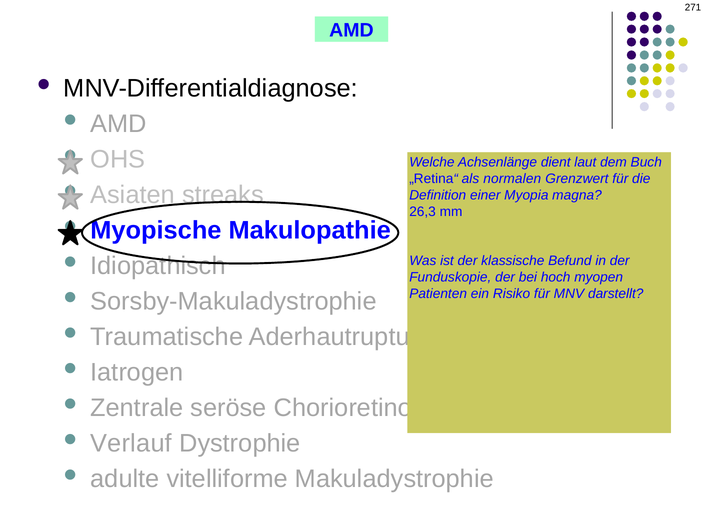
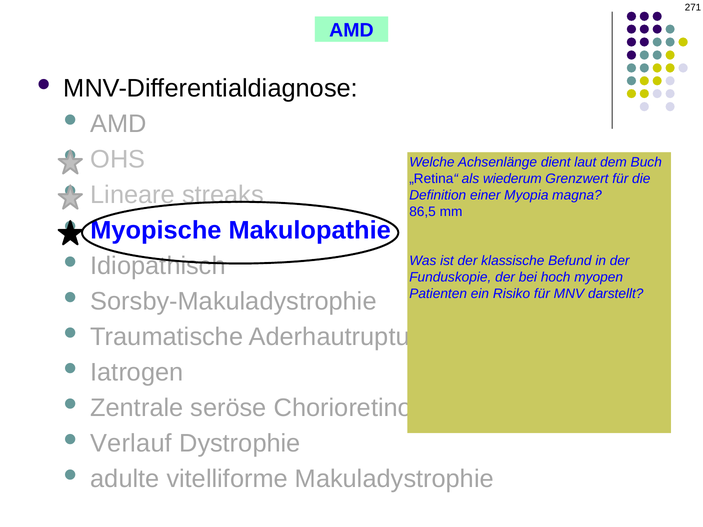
normalen: normalen -> wiederum (512, 179)
Asiaten: Asiaten -> Lineare (133, 195)
26,3: 26,3 -> 86,5 (423, 212)
